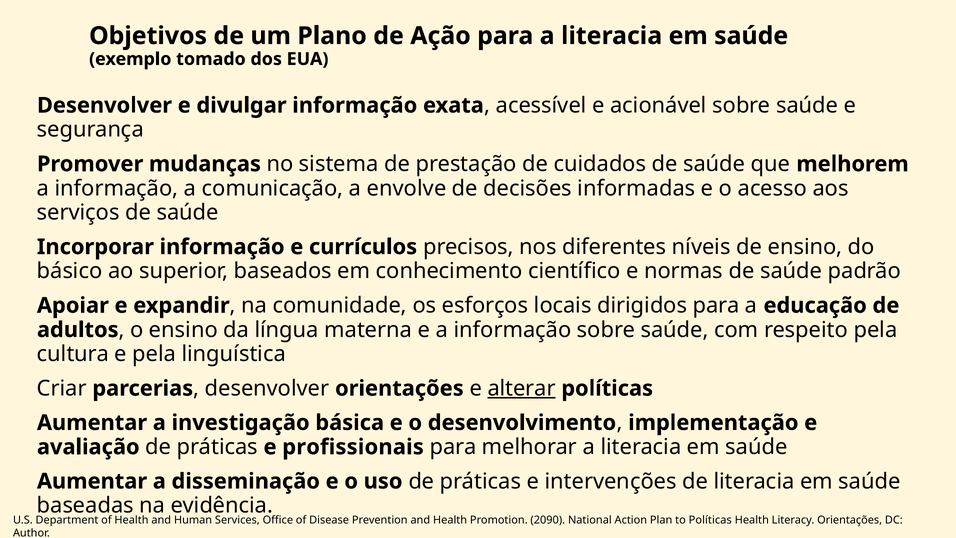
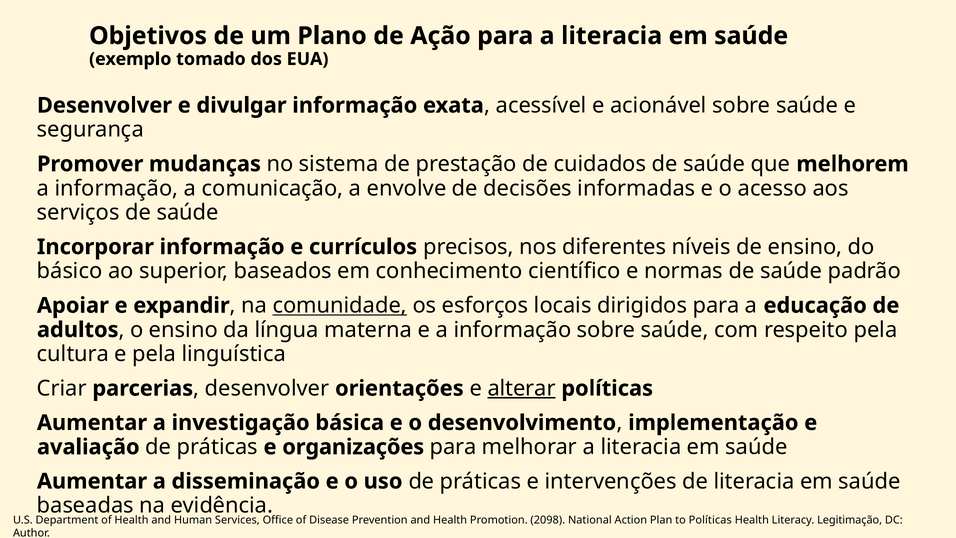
comunidade underline: none -> present (340, 305)
profissionais: profissionais -> organizações (353, 447)
2090: 2090 -> 2098 (548, 520)
Literacy Orientações: Orientações -> Legitimação (850, 520)
